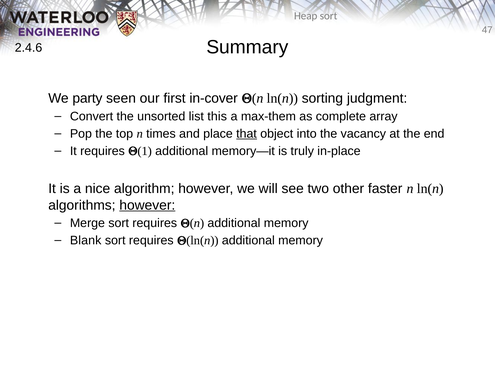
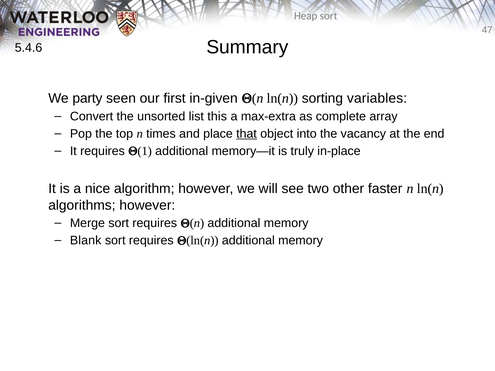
2.4.6: 2.4.6 -> 5.4.6 (29, 48)
in-cover: in-cover -> in-given (214, 98)
judgment: judgment -> variables (377, 98)
max-them: max-them -> max-extra (268, 116)
however underline: present -> none (147, 205)
